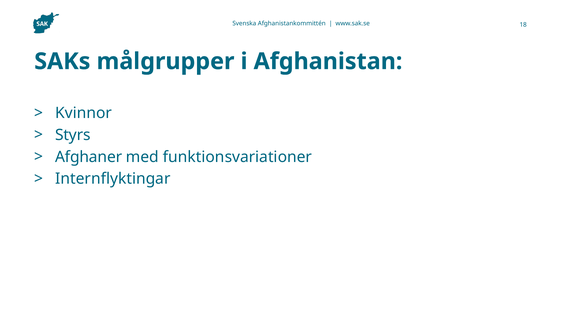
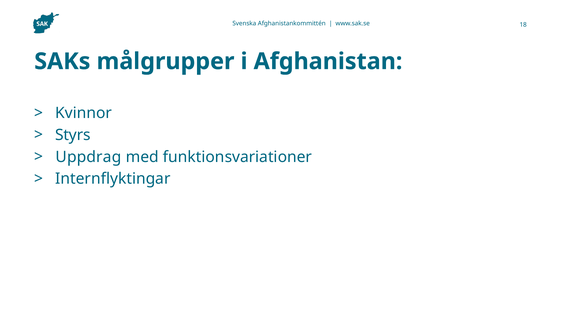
Afghaner: Afghaner -> Uppdrag (88, 157)
